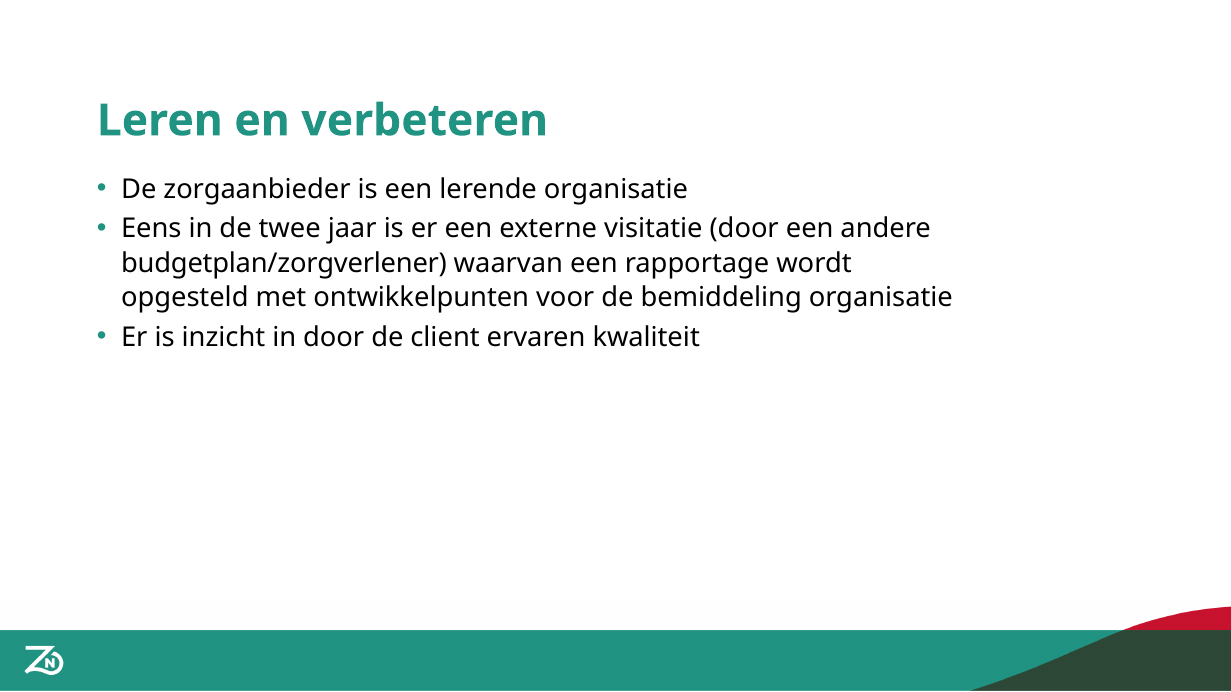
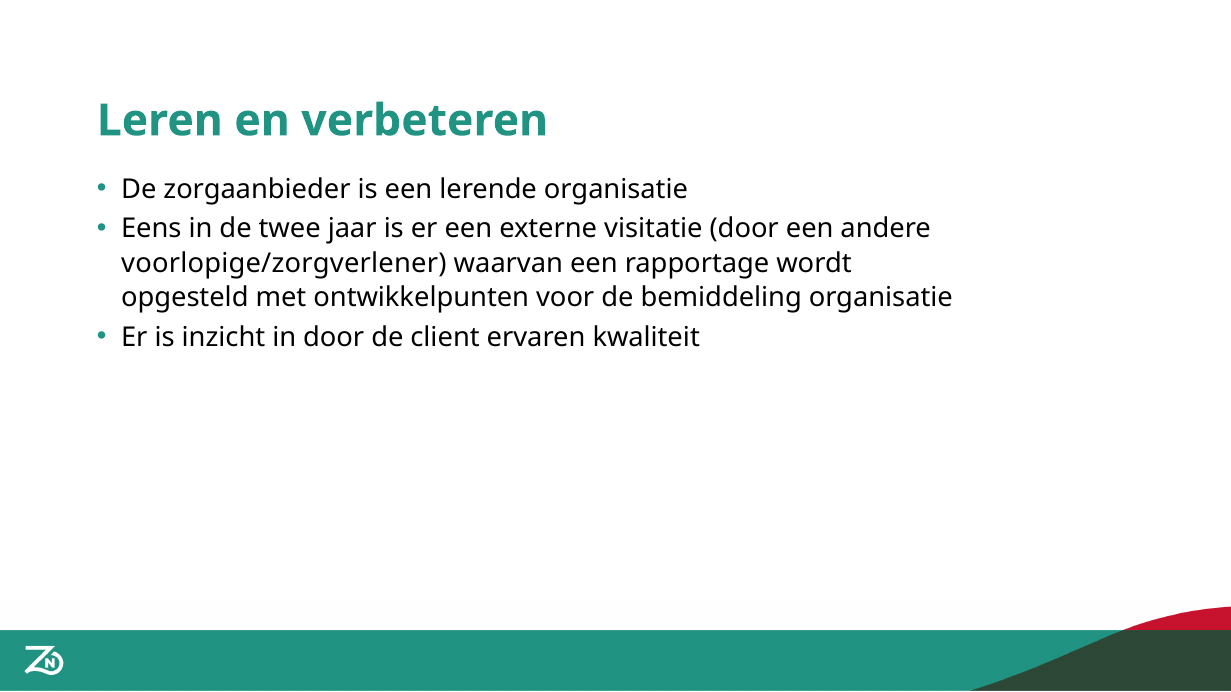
budgetplan/zorgverlener: budgetplan/zorgverlener -> voorlopige/zorgverlener (284, 263)
